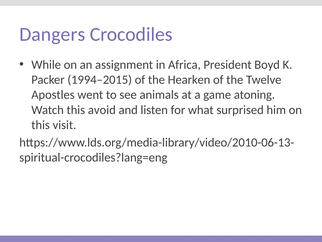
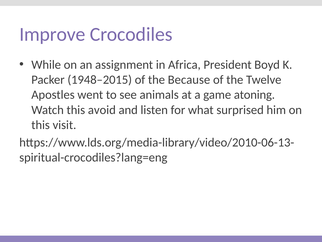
Dangers: Dangers -> Improve (52, 34)
1994–2015: 1994–2015 -> 1948–2015 (100, 80)
Hearken: Hearken -> Because (189, 80)
